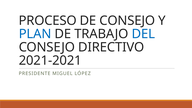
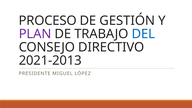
DE CONSEJO: CONSEJO -> GESTIÓN (127, 21)
PLAN colour: blue -> purple (35, 34)
2021-2021: 2021-2021 -> 2021-2013 (50, 60)
